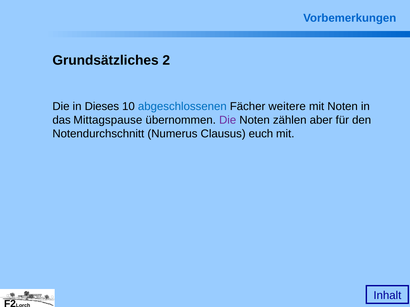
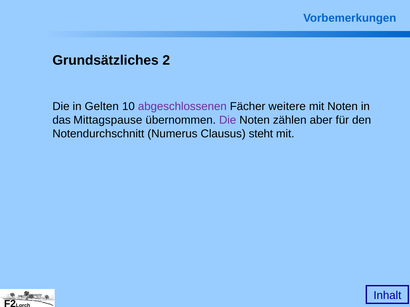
Dieses: Dieses -> Gelten (102, 106)
abgeschlossenen colour: blue -> purple (182, 106)
euch: euch -> steht (261, 134)
